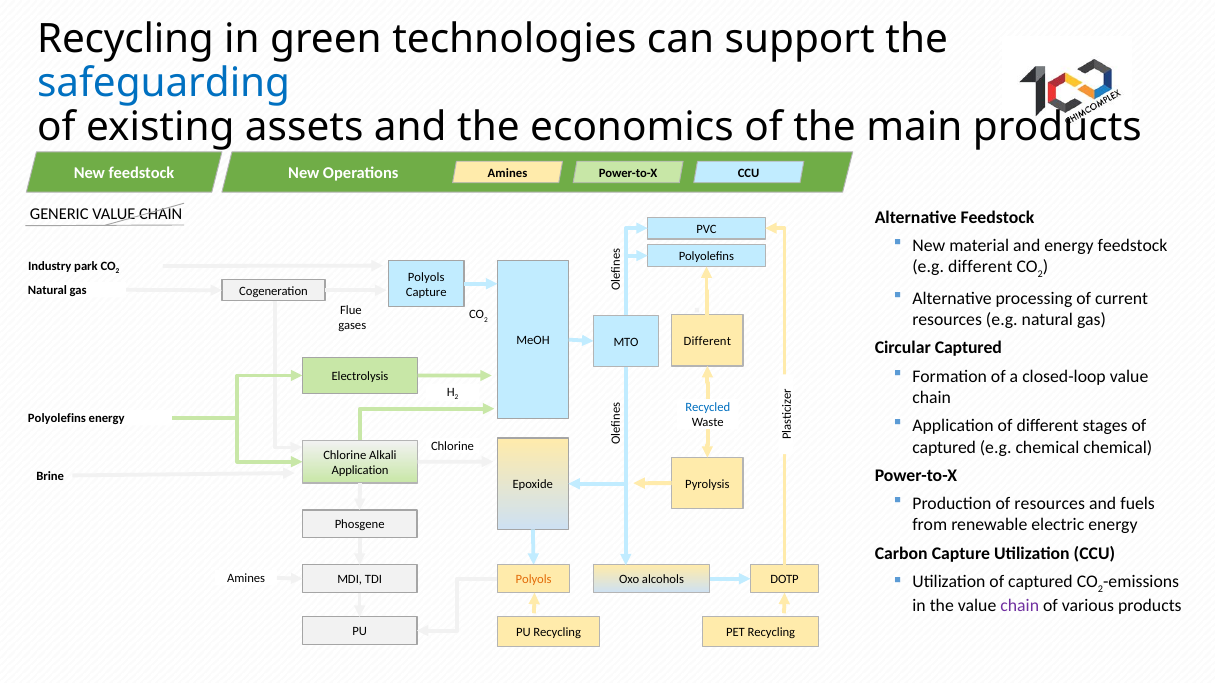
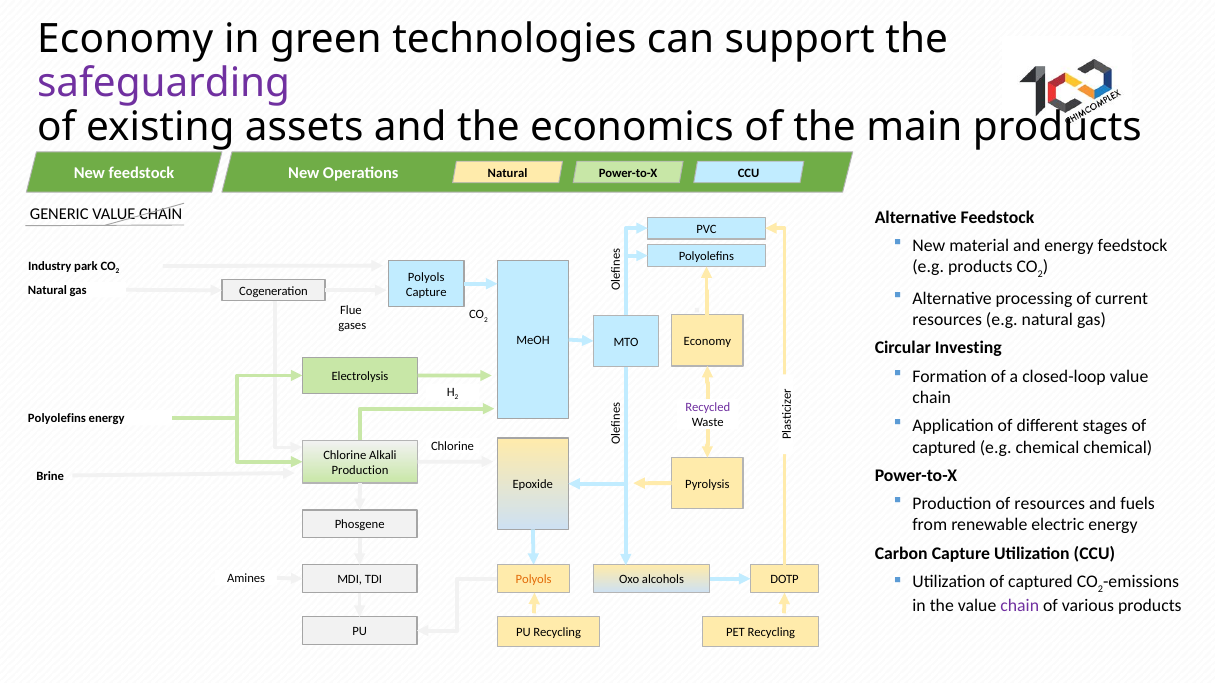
Recycling: Recycling -> Economy (125, 40)
safeguarding colour: blue -> purple (164, 83)
Amines: Amines -> Natural (508, 173)
e.g different: different -> products (980, 267)
Different: Different -> Economy (707, 341)
Circular Captured: Captured -> Investing (968, 348)
Recycled colour: blue -> purple (708, 408)
Application: Application -> Production (360, 470)
